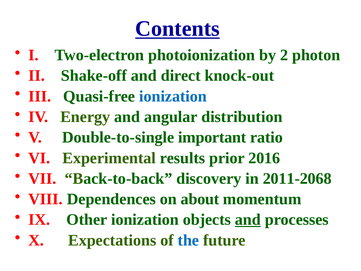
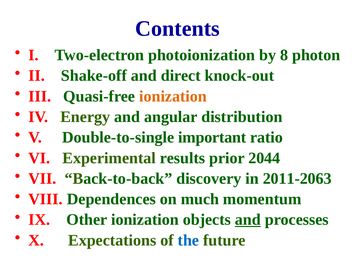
Contents underline: present -> none (177, 29)
2: 2 -> 8 (284, 55)
ionization colour: blue -> orange (173, 96)
2016: 2016 -> 2044 (264, 158)
2011-2068: 2011-2068 -> 2011-2063 (297, 178)
about: about -> much (200, 199)
